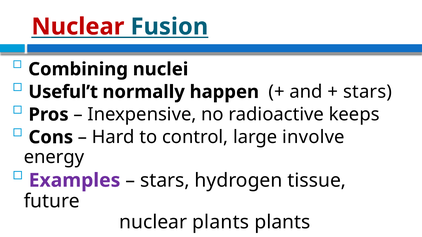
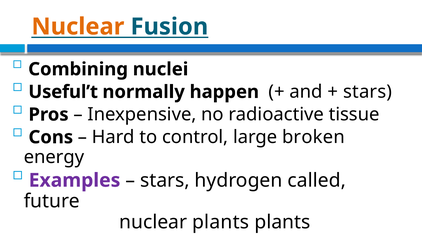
Nuclear colour: red -> orange (78, 27)
keeps: keeps -> tissue (354, 115)
involve: involve -> broken (313, 137)
tissue: tissue -> called (317, 181)
